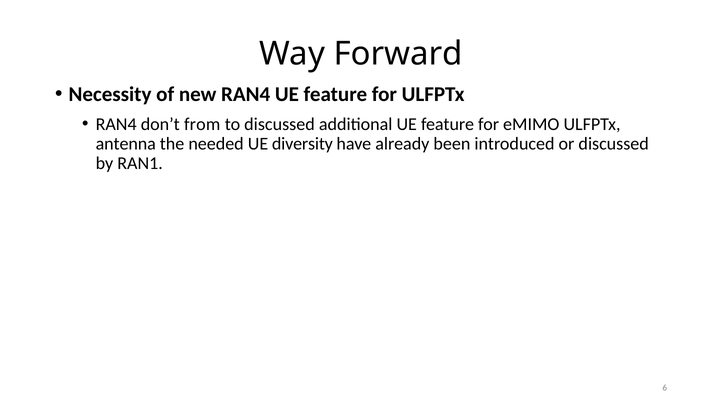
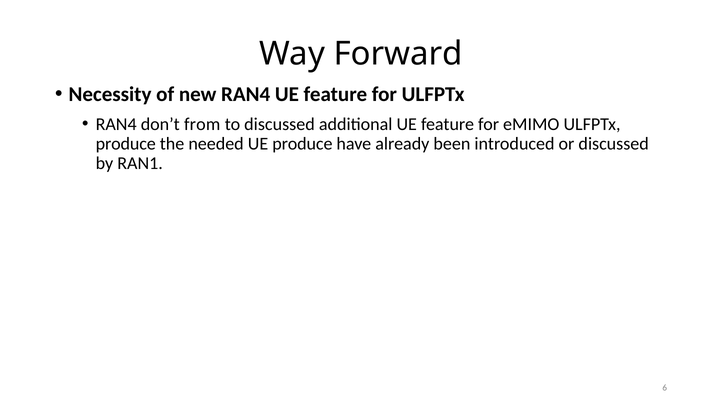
antenna: antenna -> produce (126, 144)
UE diversity: diversity -> produce (302, 144)
